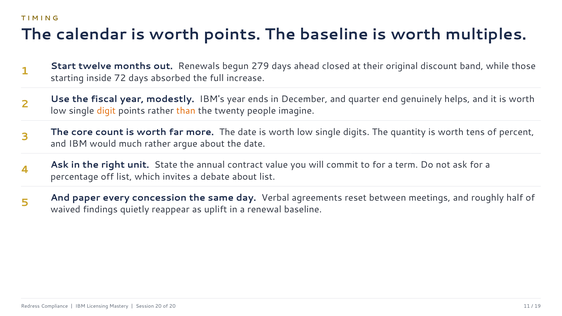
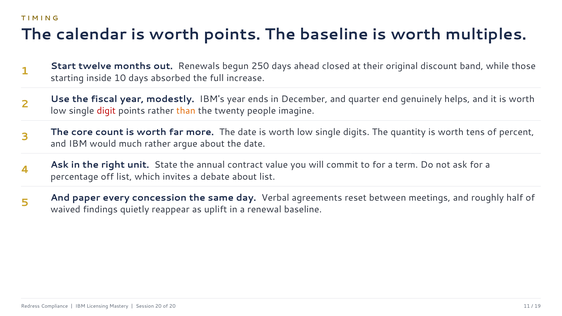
279: 279 -> 250 (260, 66)
72: 72 -> 10 (120, 78)
digit colour: orange -> red (106, 111)
